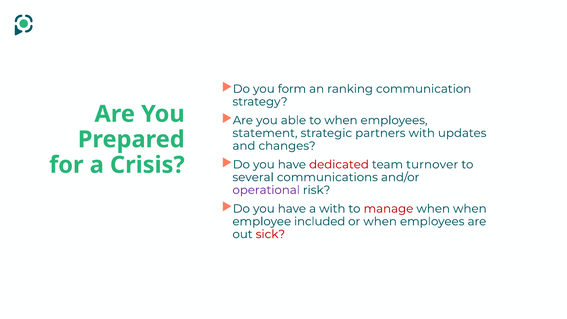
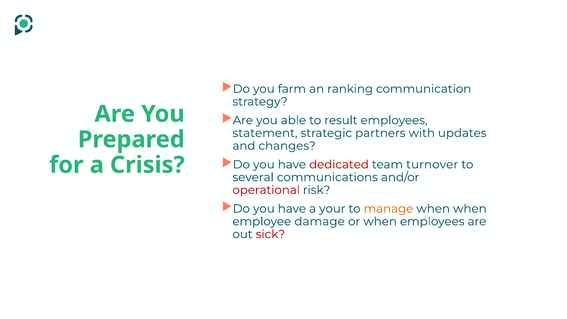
form: form -> farm (292, 89)
to when: when -> result (341, 120)
operational colour: purple -> red (266, 190)
a with: with -> your (332, 209)
manage colour: red -> orange (388, 209)
included: included -> damage (320, 221)
